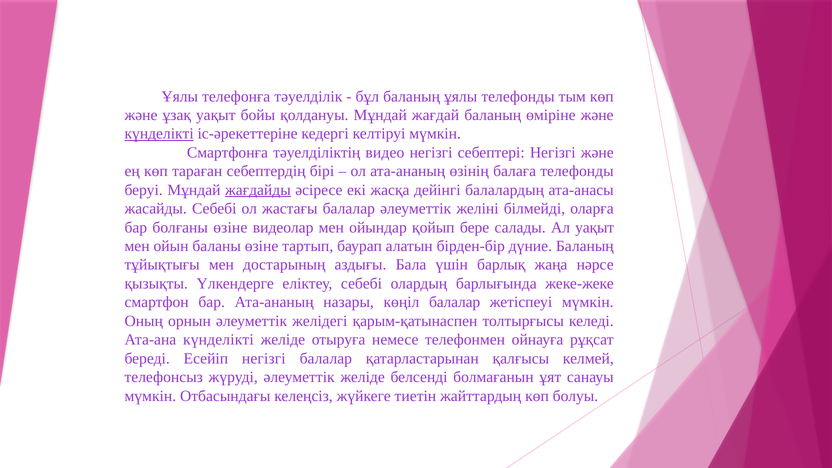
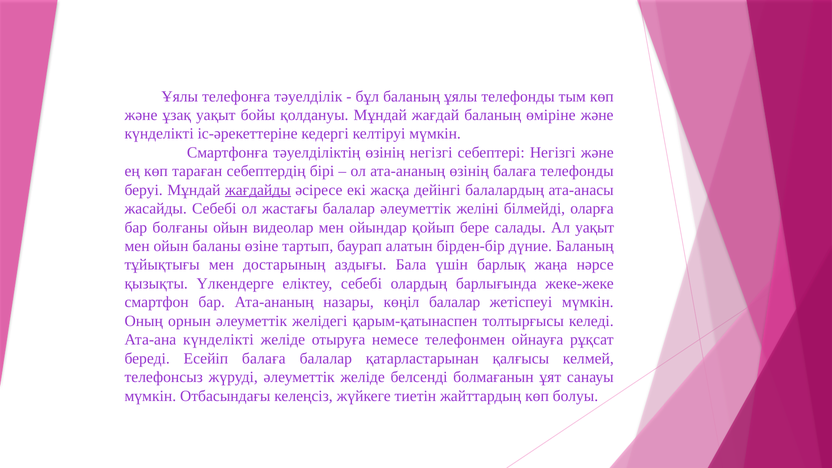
күнделікті underline: present -> none (159, 134)
тәуелділіктің видео: видео -> өзінің (385, 153)
болғаны өзіне: өзіне -> ойын (230, 227)
Есейіп негізгі: негізгі -> балаға (264, 358)
